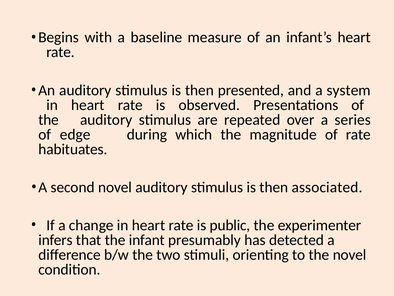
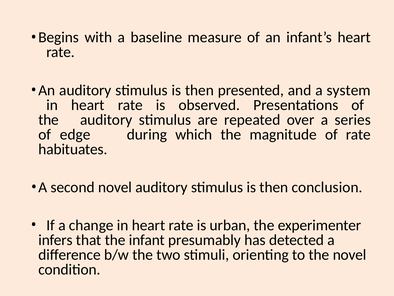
associated: associated -> conclusion (327, 187)
public: public -> urban (230, 225)
